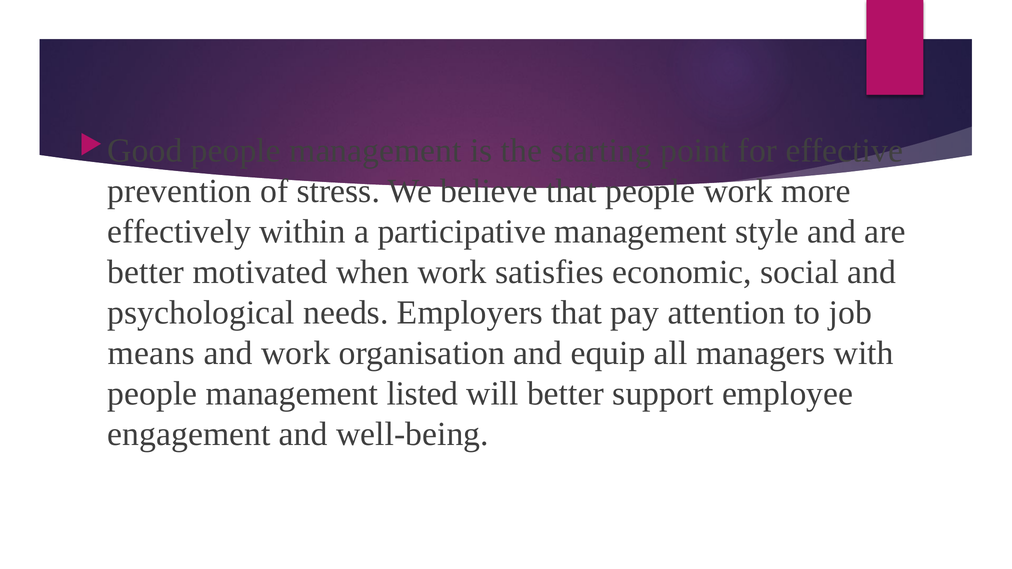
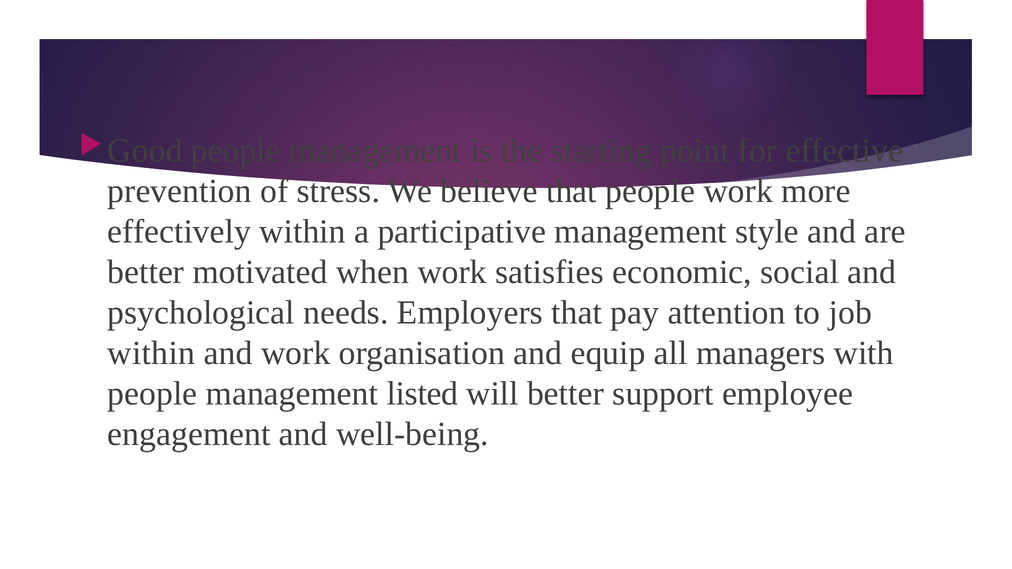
means: means -> within (151, 353)
